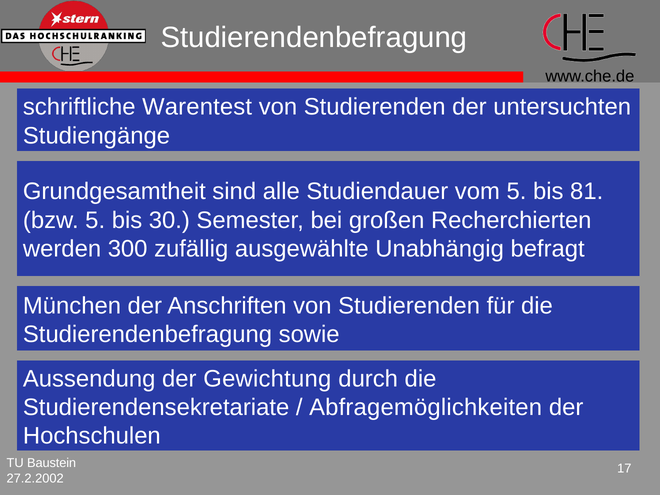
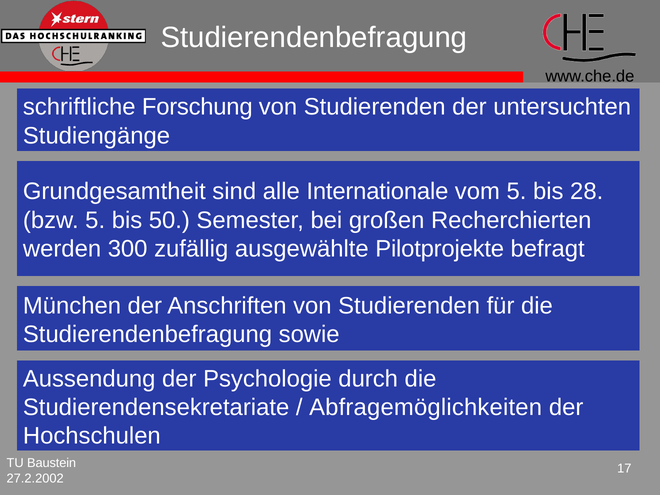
Warentest: Warentest -> Forschung (197, 107)
Studiendauer: Studiendauer -> Internationale (377, 192)
81: 81 -> 28 (587, 192)
30: 30 -> 50 (169, 220)
Unabhängig: Unabhängig -> Pilotprojekte (440, 249)
Gewichtung: Gewichtung -> Psychologie (267, 379)
